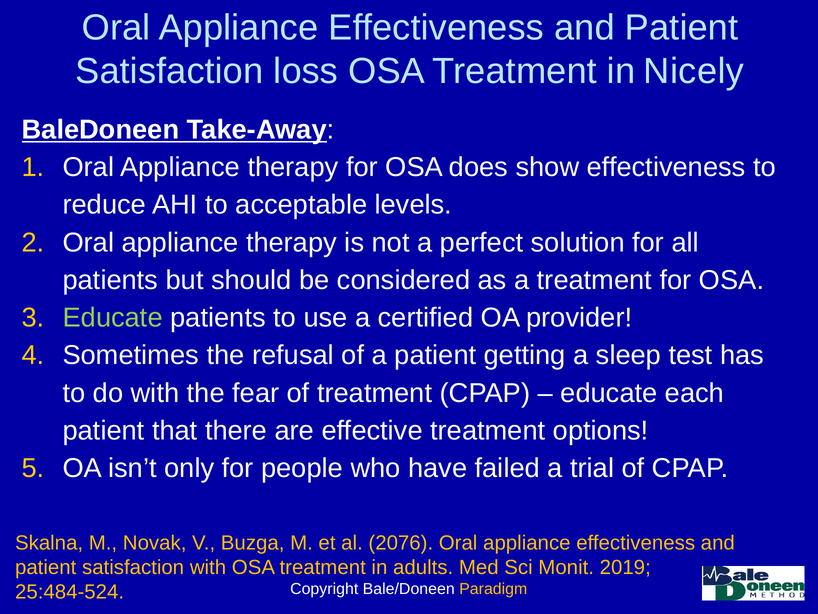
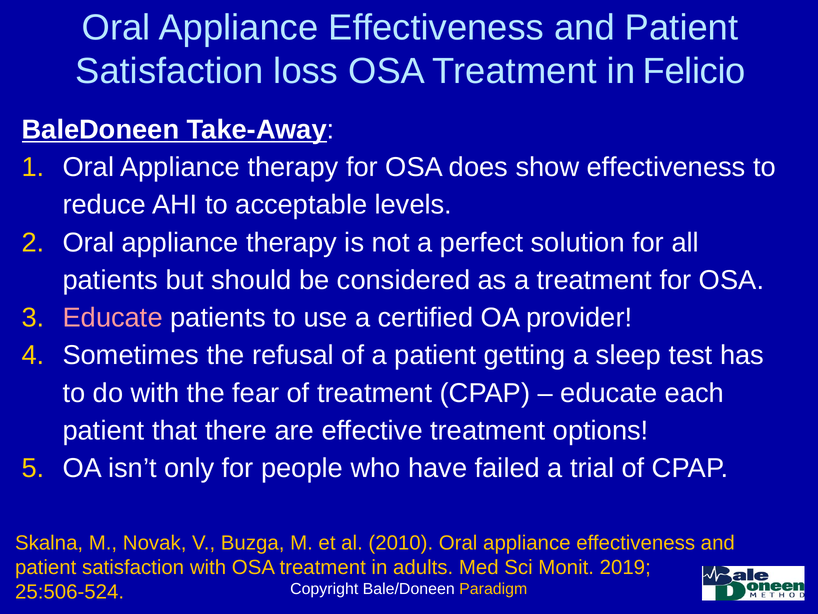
Nicely: Nicely -> Felicio (694, 71)
Educate colour: light green -> pink (113, 318)
2076: 2076 -> 2010 (401, 543)
25:484-524: 25:484-524 -> 25:506-524 (70, 592)
